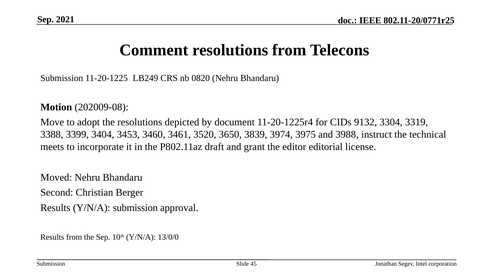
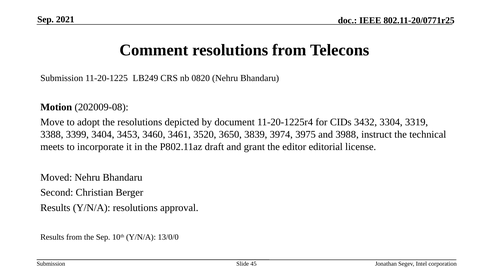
9132: 9132 -> 3432 (366, 122)
Y/N/A submission: submission -> resolutions (135, 208)
